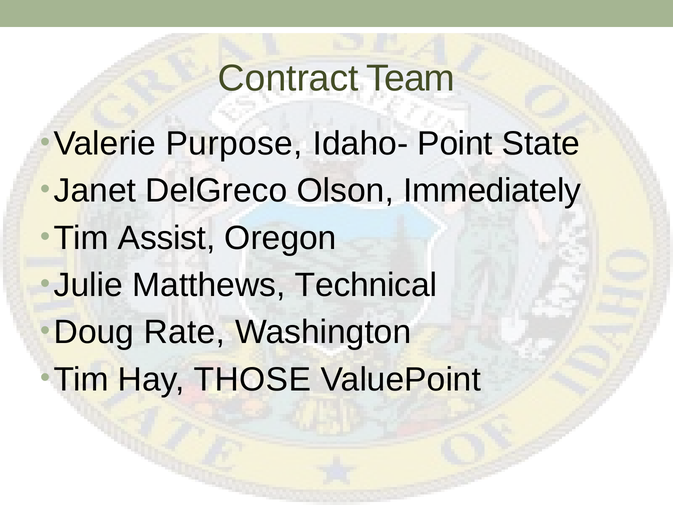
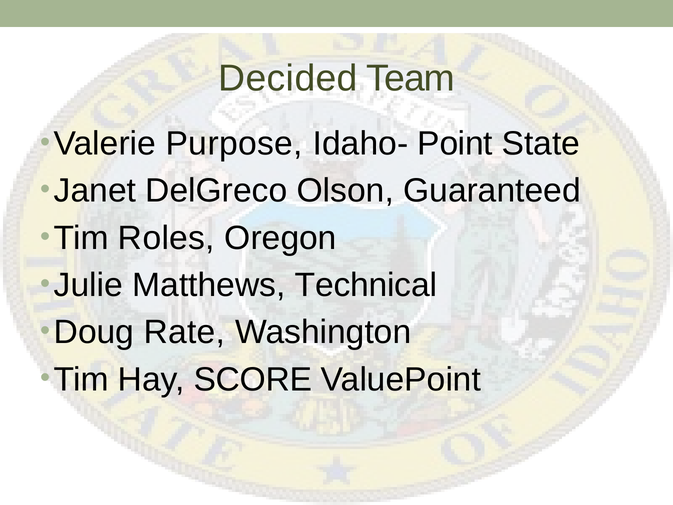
Contract: Contract -> Decided (288, 78)
Immediately: Immediately -> Guaranteed (492, 191)
Assist: Assist -> Roles (166, 238)
THOSE: THOSE -> SCORE (253, 379)
